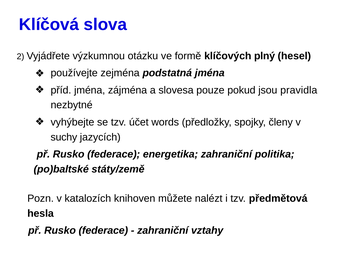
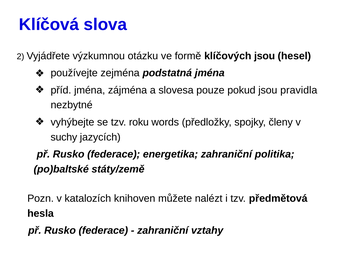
klíčových plný: plný -> jsou (265, 56)
účet: účet -> roku (139, 122)
